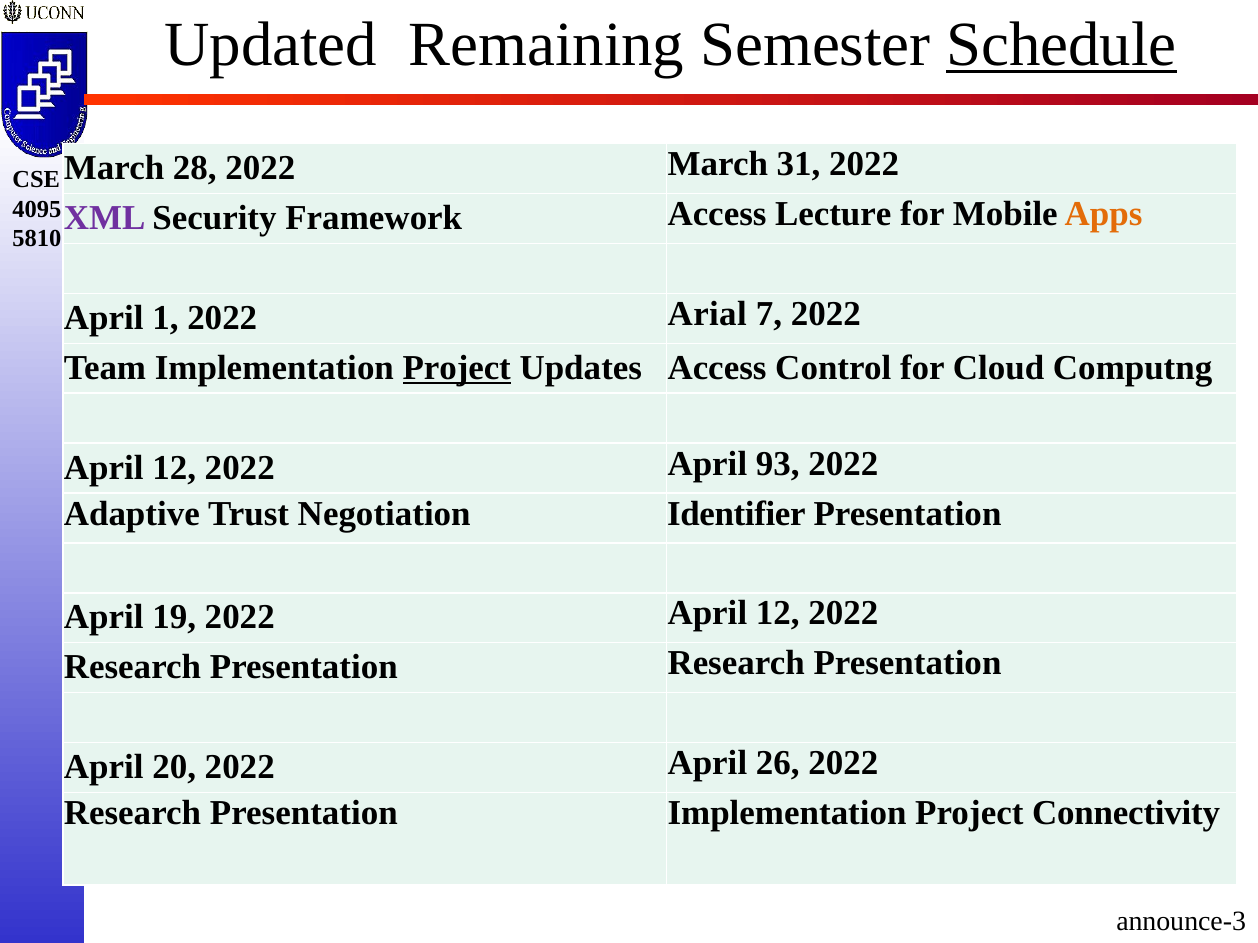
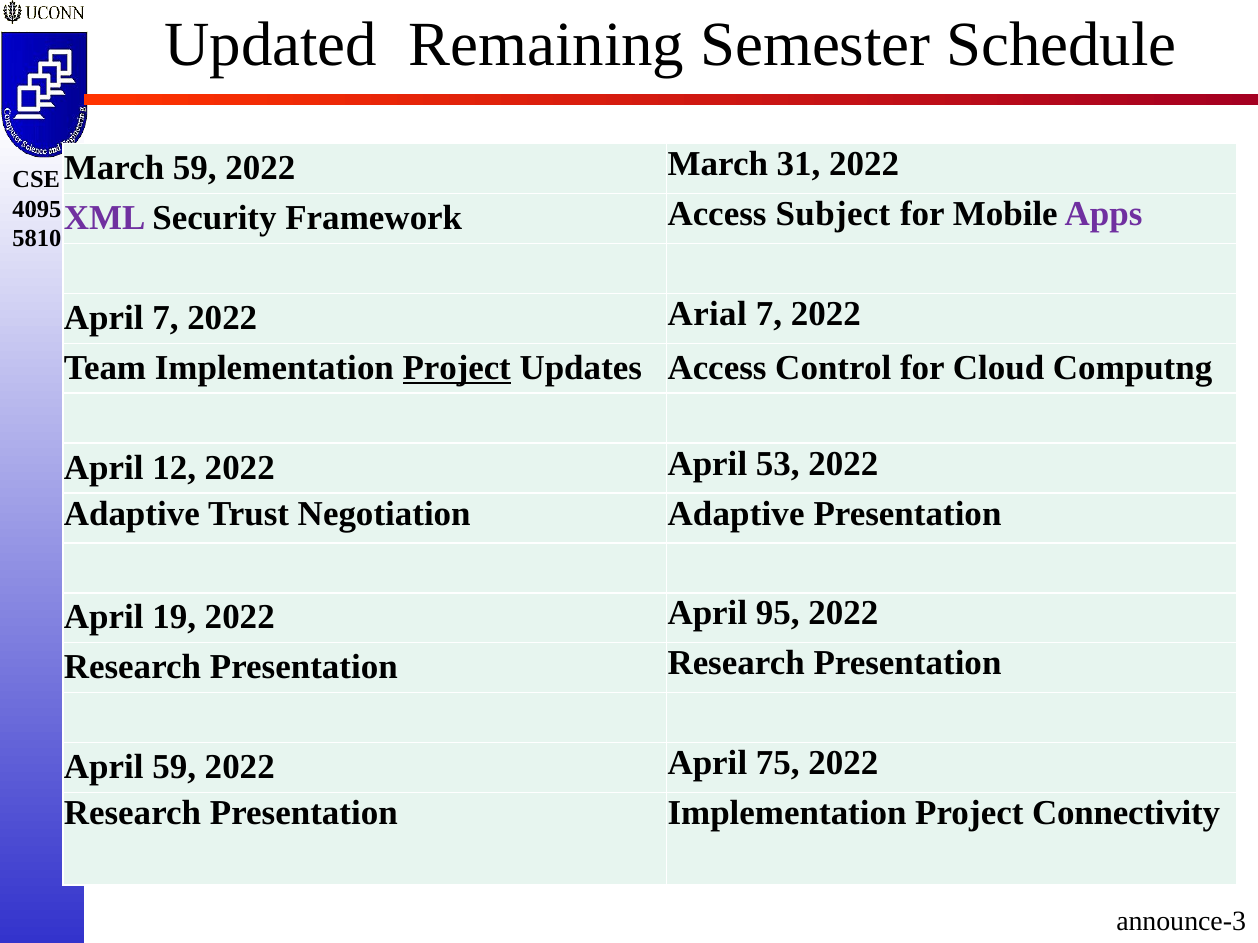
Schedule underline: present -> none (1061, 44)
March 28: 28 -> 59 (195, 168)
Lecture: Lecture -> Subject (833, 214)
Apps colour: orange -> purple (1103, 214)
April 1: 1 -> 7 (165, 318)
93: 93 -> 53 (778, 464)
Negotiation Identifier: Identifier -> Adaptive (736, 514)
2022 April 12: 12 -> 95 (778, 614)
April 20: 20 -> 59 (174, 767)
26: 26 -> 75 (778, 763)
